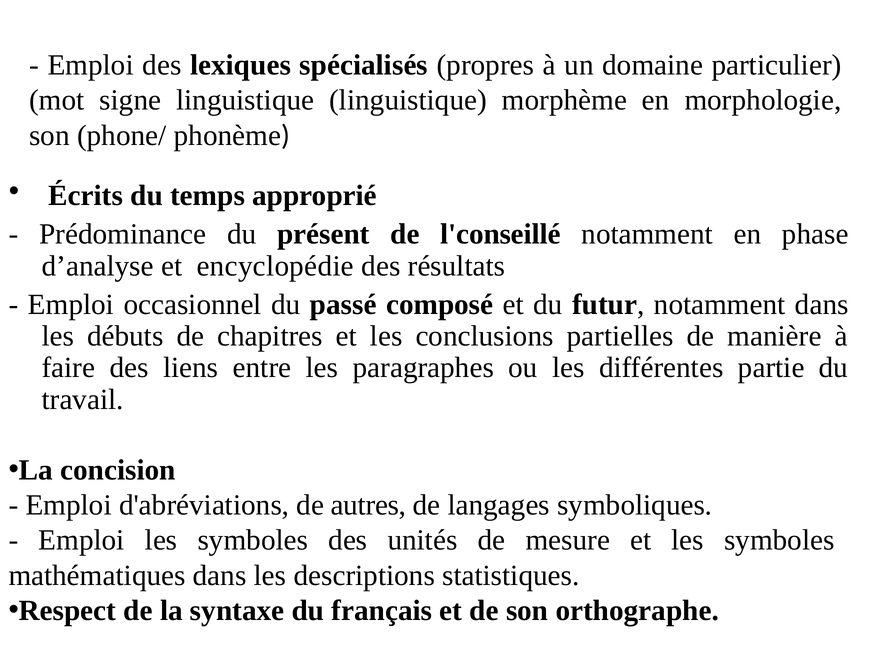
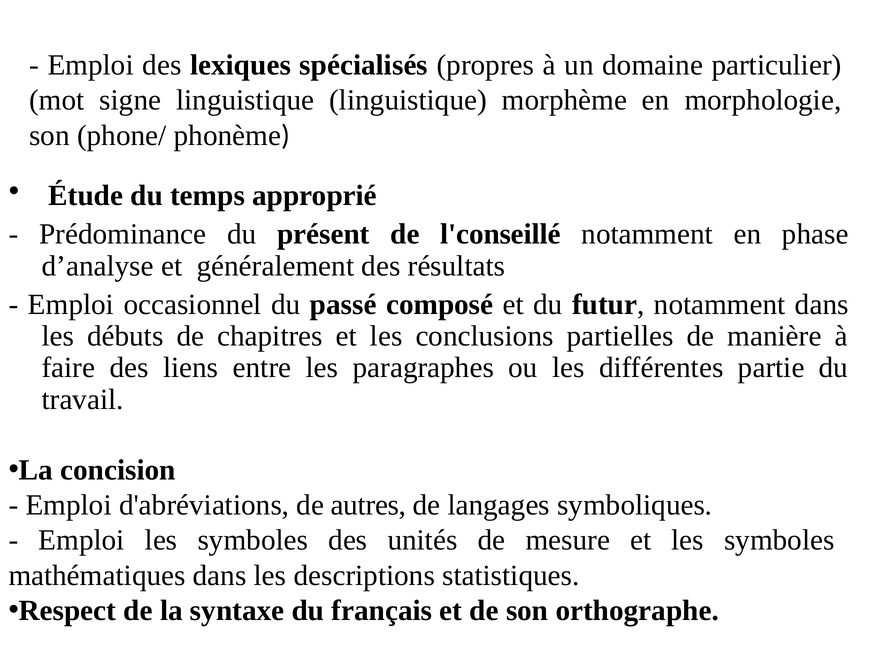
Écrits: Écrits -> Étude (86, 195)
encyclopédie: encyclopédie -> généralement (275, 266)
